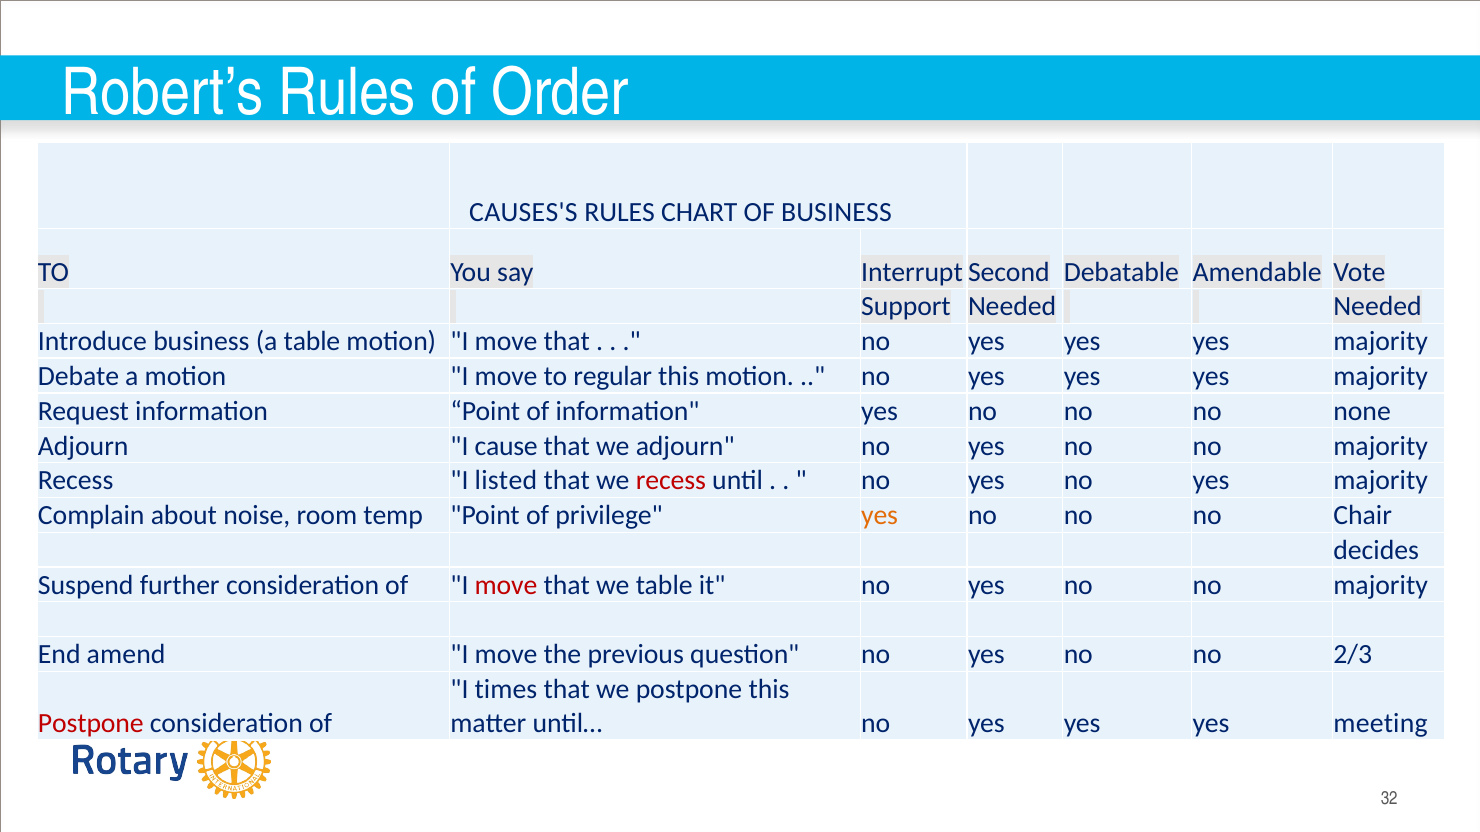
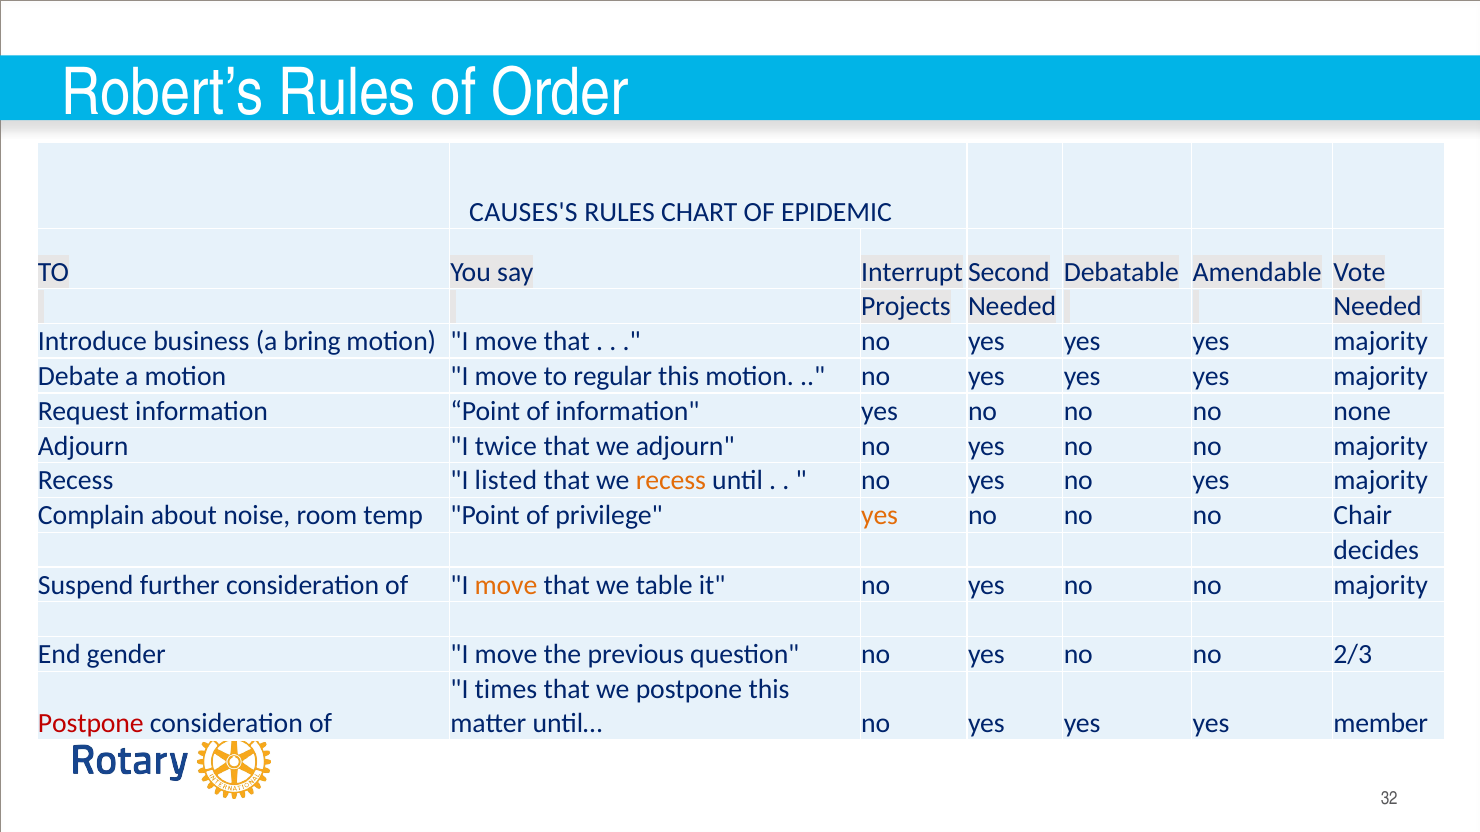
OF BUSINESS: BUSINESS -> EPIDEMIC (836, 212)
Support: Support -> Projects (906, 307)
a table: table -> bring (312, 342)
cause: cause -> twice (506, 446)
recess colour: red -> orange (671, 481)
move colour: red -> orange (506, 586)
amend: amend -> gender (126, 655)
meeting: meeting -> member (1381, 724)
